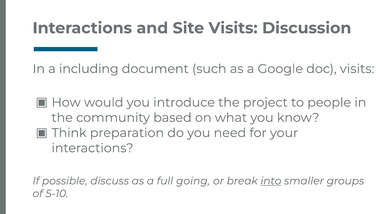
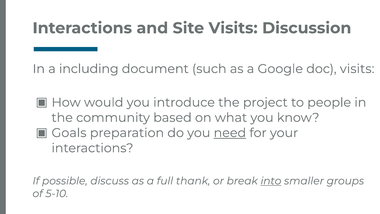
Think: Think -> Goals (69, 133)
need underline: none -> present (230, 133)
going: going -> thank (193, 181)
